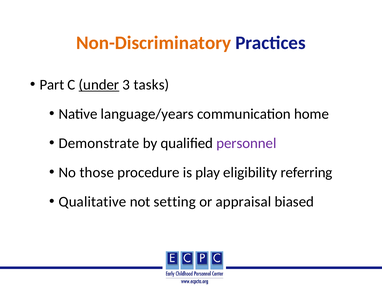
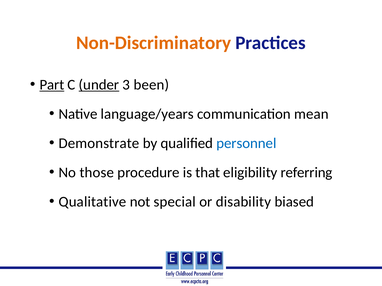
Part underline: none -> present (52, 85)
tasks: tasks -> been (151, 85)
home: home -> mean (311, 114)
personnel colour: purple -> blue (246, 144)
play: play -> that (208, 173)
setting: setting -> special (175, 202)
appraisal: appraisal -> disability (243, 202)
